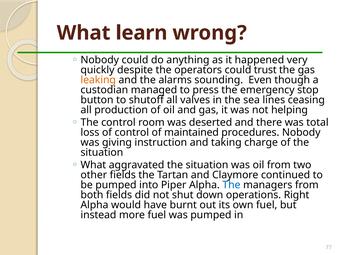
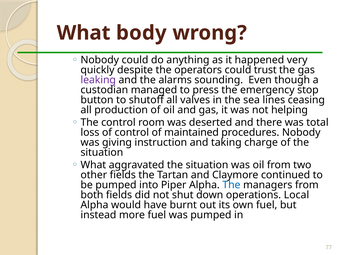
learn: learn -> body (141, 33)
leaking colour: orange -> purple (98, 80)
Right: Right -> Local (296, 195)
